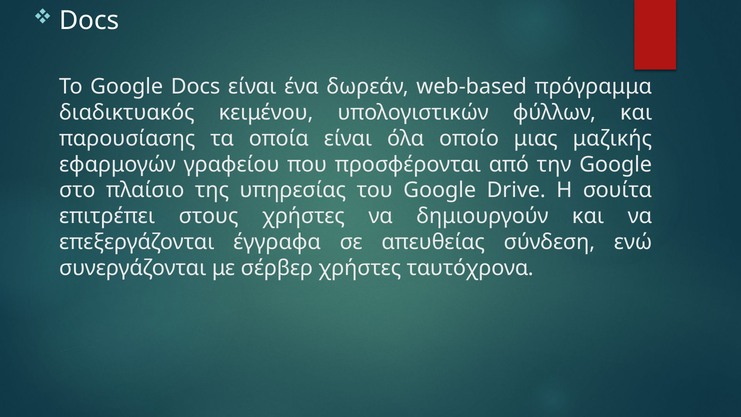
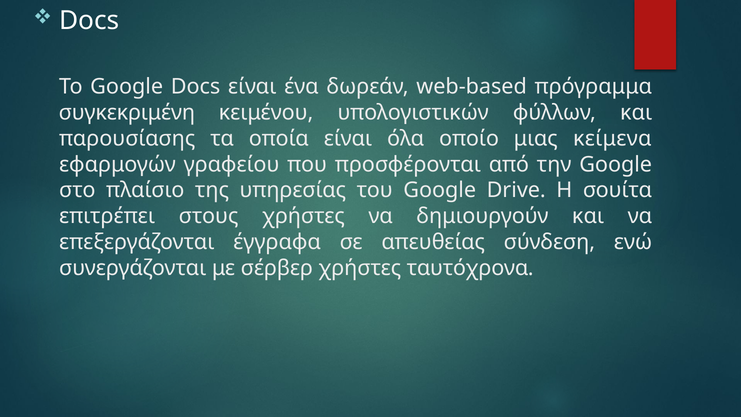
διαδικτυακός: διαδικτυακός -> συγκεκριμένη (127, 113)
μαζικής: μαζικής -> κείμενα (612, 138)
